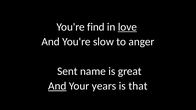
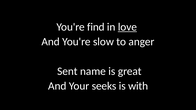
And underline: present -> none (57, 86)
years: years -> seeks (104, 86)
that: that -> with (138, 86)
